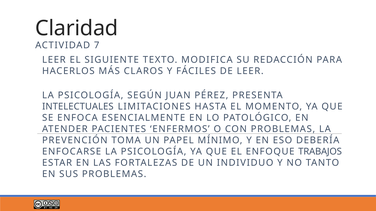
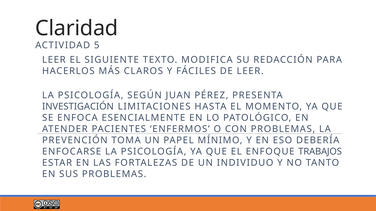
7: 7 -> 5 (97, 45)
INTELECTUALES: INTELECTUALES -> INVESTIGACIÓN (78, 107)
